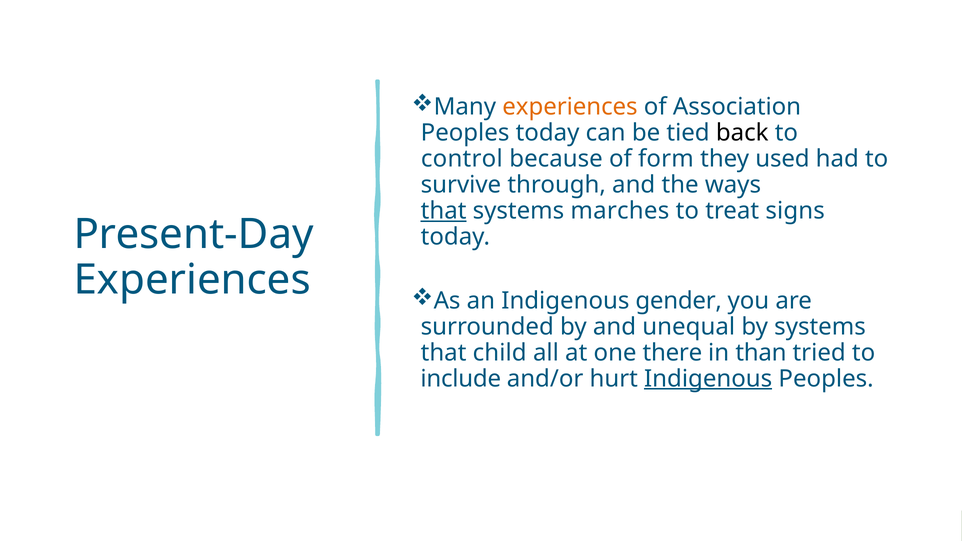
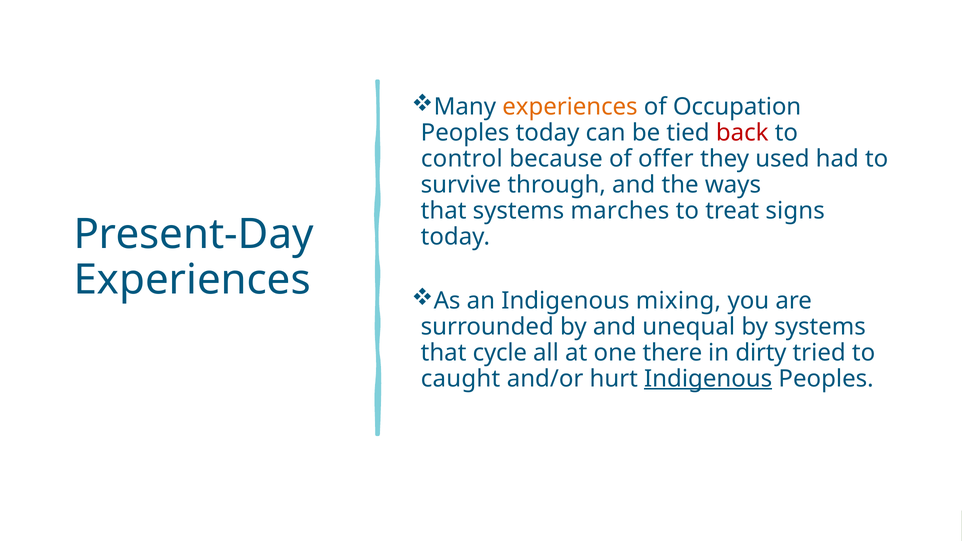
Association: Association -> Occupation (737, 107)
back colour: black -> red (742, 133)
form: form -> offer (666, 159)
that underline: present -> none (444, 211)
gender: gender -> mixing (678, 301)
child: child -> cycle (500, 353)
than: than -> dirty (761, 353)
include: include -> caught (461, 379)
